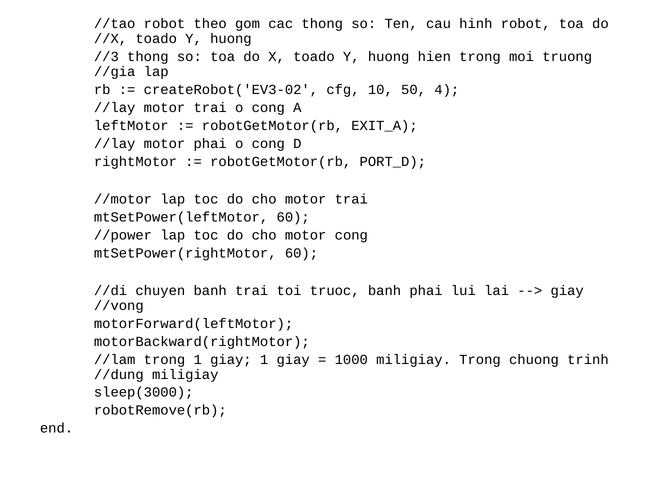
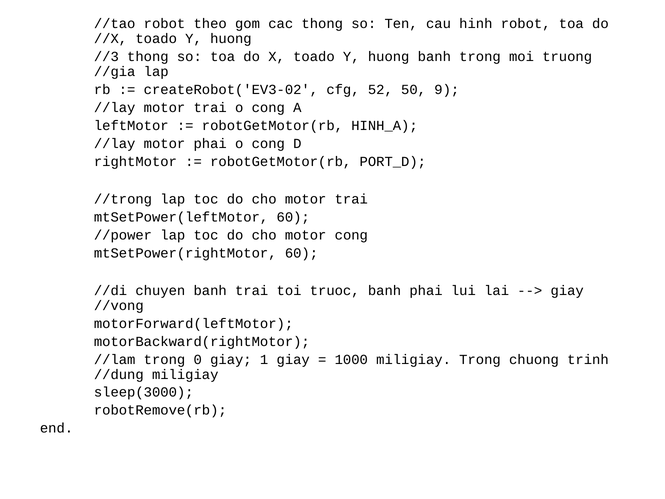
huong hien: hien -> banh (434, 57)
10: 10 -> 52 (380, 90)
4: 4 -> 9 (447, 90)
EXIT_A: EXIT_A -> HINH_A (385, 125)
//motor: //motor -> //trong (123, 199)
trong 1: 1 -> 0 (198, 359)
